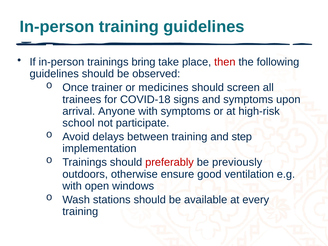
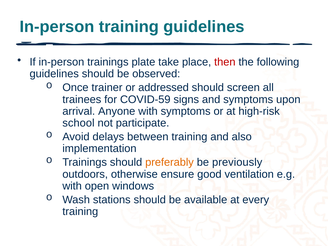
bring: bring -> plate (143, 62)
medicines: medicines -> addressed (164, 88)
COVID-18: COVID-18 -> COVID-59 (145, 99)
step: step -> also (242, 137)
preferably colour: red -> orange (169, 162)
